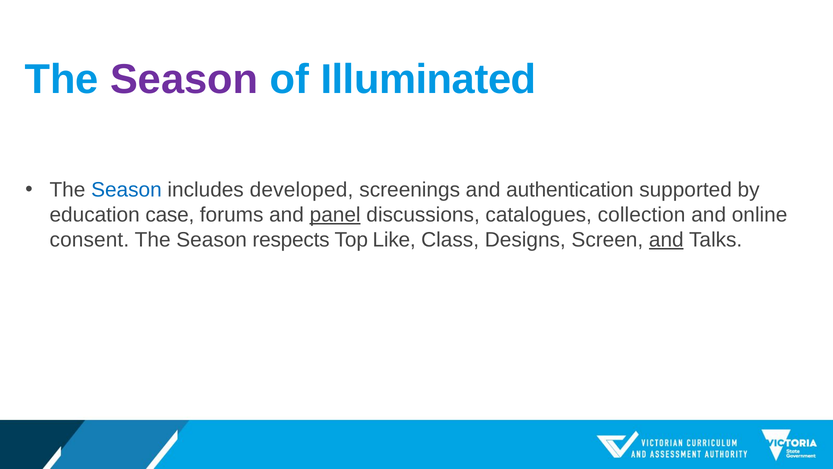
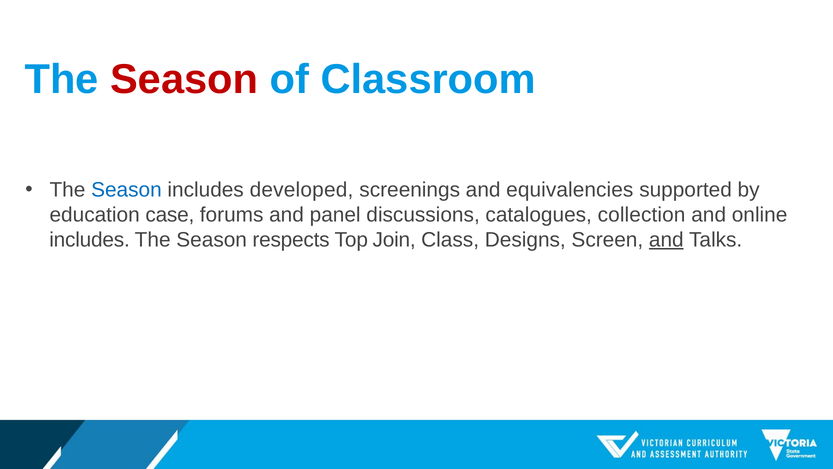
Season colour: purple -> red (184, 79)
Illuminated: Illuminated -> Classroom (428, 79)
authentication: authentication -> equivalencies (570, 190)
panel underline: present -> none (335, 215)
consent: consent -> includes (90, 240)
Like: Like -> Join (394, 240)
